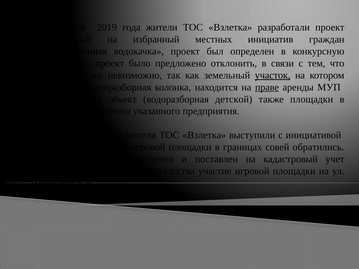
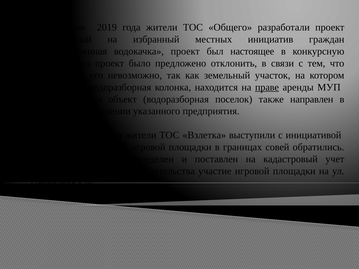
Взлетка: Взлетка -> Общего (230, 27)
был определен: определен -> настоящее (252, 51)
участок underline: present -> none (273, 75)
водоразборная детской: детской -> поселок (234, 99)
также площадки: площадки -> направлен (312, 99)
